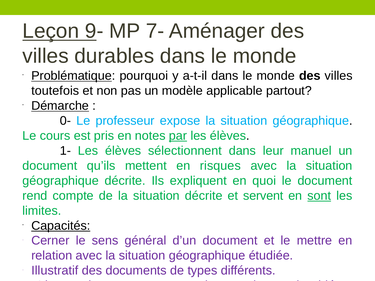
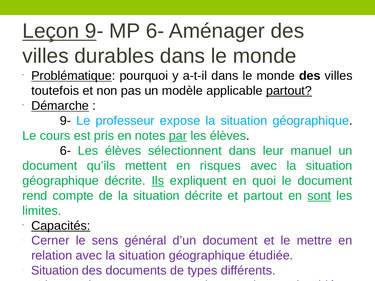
MP 7-: 7- -> 6- (155, 31)
partout underline: none -> present (289, 91)
0-: 0- -> 9- (65, 121)
1-: 1- -> 6- (65, 151)
Ils underline: none -> present (158, 181)
et servent: servent -> partout (263, 196)
Illustratif: Illustratif -> Situation (55, 271)
